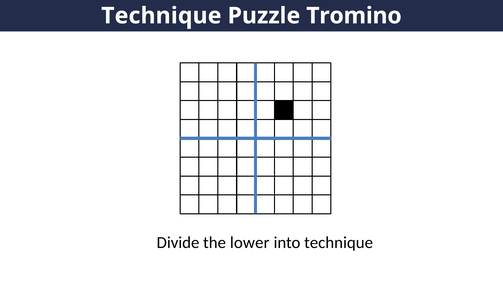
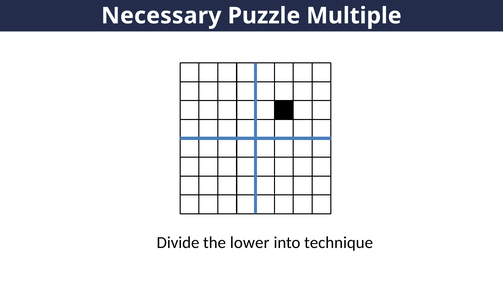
Technique: Technique -> Necessary (161, 16)
Tromino: Tromino -> Multiple (354, 16)
